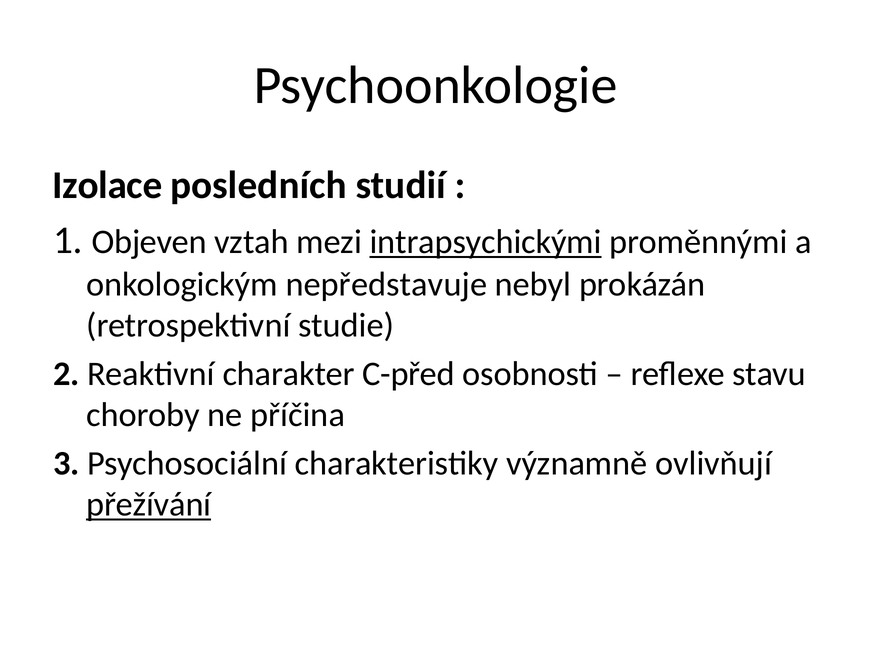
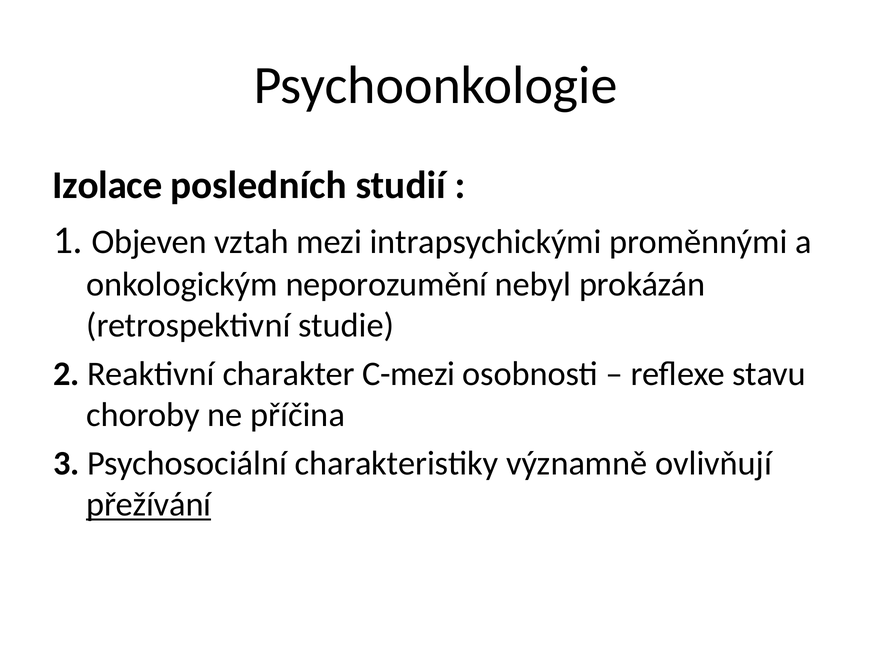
intrapsychickými underline: present -> none (486, 242)
nepředstavuje: nepředstavuje -> neporozumění (386, 284)
C-před: C-před -> C-mezi (409, 374)
